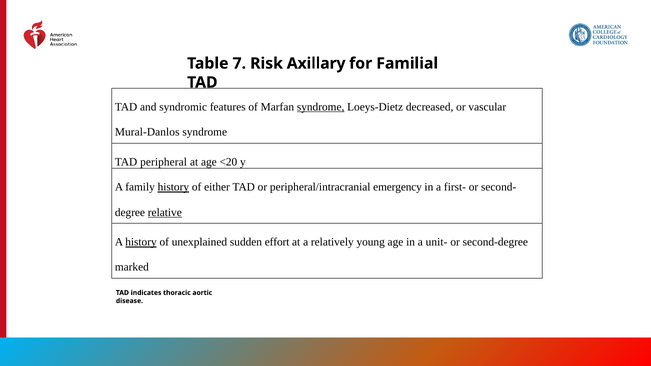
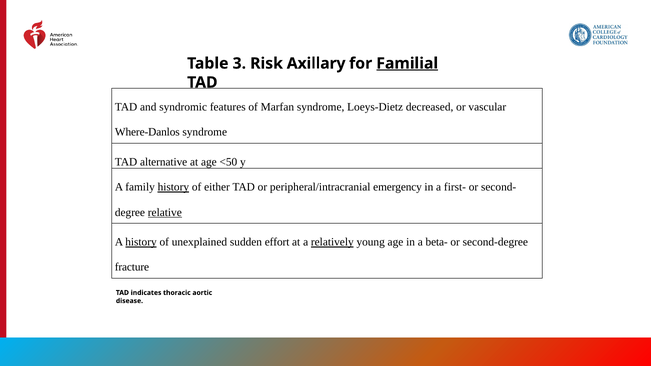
7: 7 -> 3 (239, 63)
Familial underline: none -> present (407, 63)
syndrome underline: present -> none (321, 107)
Mural-Danlos: Mural-Danlos -> Where-Danlos (147, 132)
peripheral: peripheral -> alternative (164, 162)
<20: <20 -> <50 (228, 162)
relatively underline: none -> present (332, 242)
unit-: unit- -> beta- (437, 242)
marked: marked -> fracture (132, 267)
